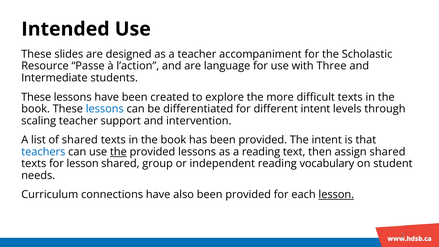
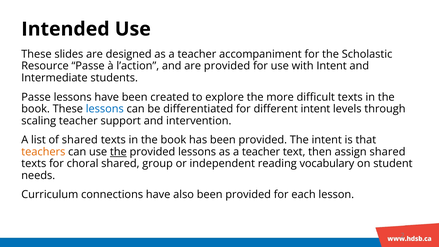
are language: language -> provided (227, 66)
with Three: Three -> Intent (332, 66)
These: These -> Passe (36, 97)
teachers colour: blue -> orange (43, 152)
lessons as a reading: reading -> teacher (261, 152)
for lesson: lesson -> choral (83, 164)
lesson underline: present -> none (336, 195)
